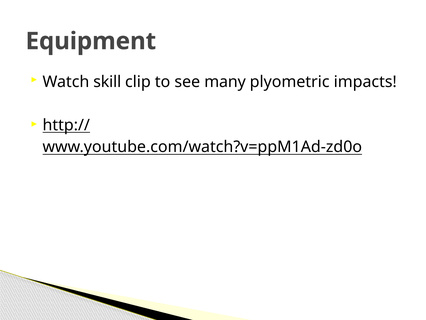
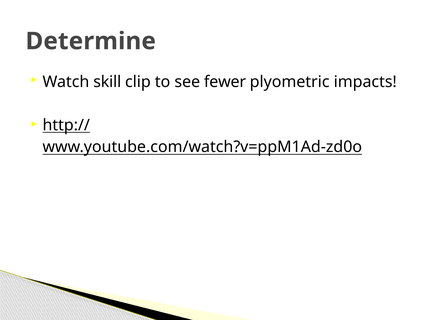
Equipment: Equipment -> Determine (91, 41)
many: many -> fewer (225, 82)
